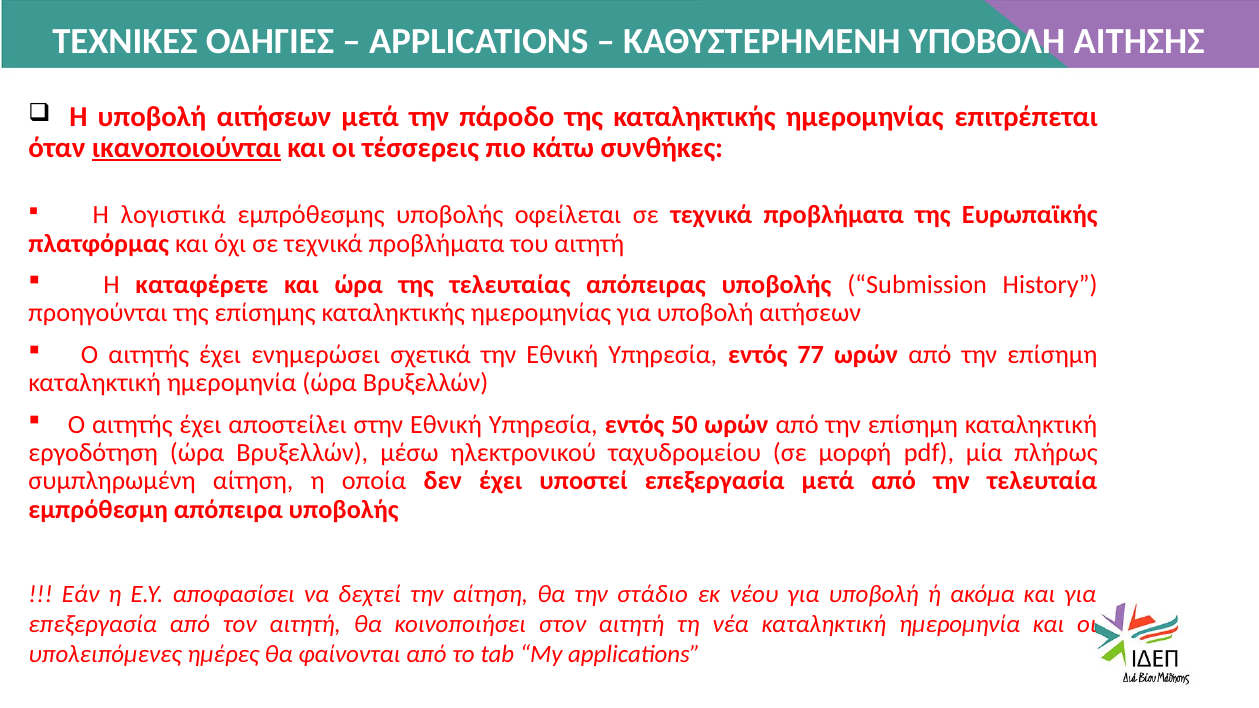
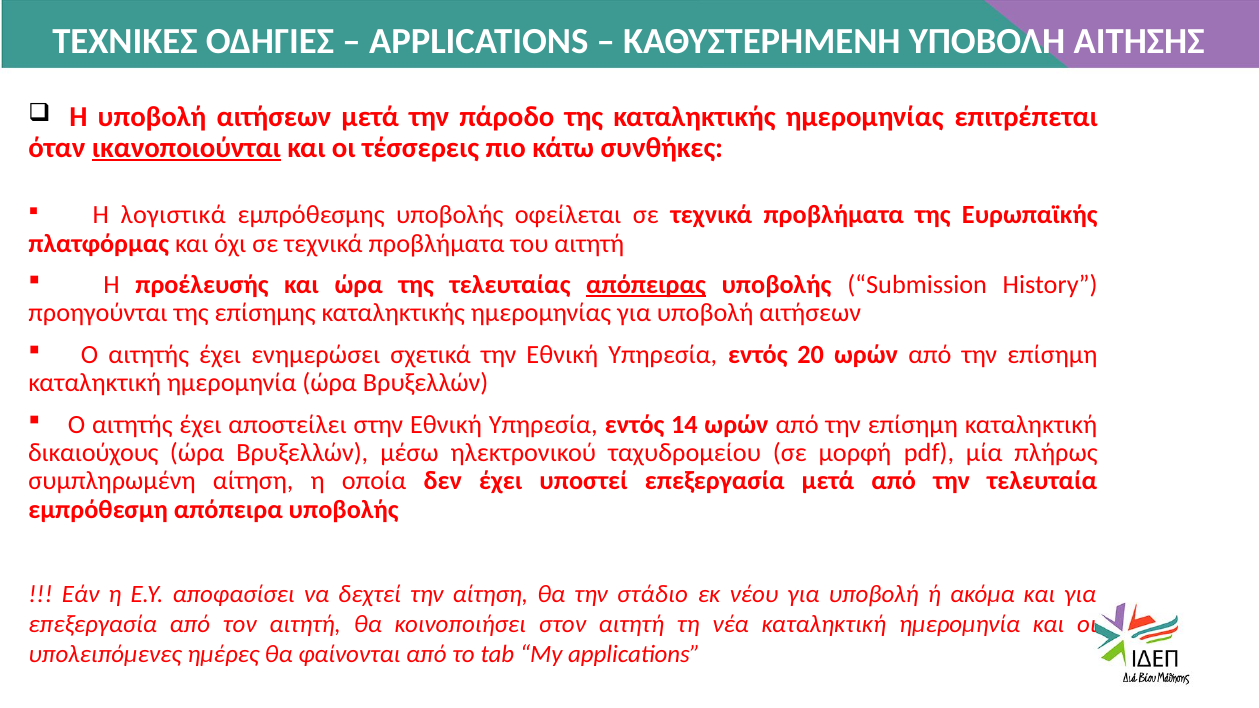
καταφέρετε: καταφέρετε -> προέλευσής (202, 285)
απόπειρας underline: none -> present (646, 285)
77: 77 -> 20 (811, 355)
50: 50 -> 14 (684, 425)
εργοδότηση: εργοδότηση -> δικαιούχους (93, 453)
